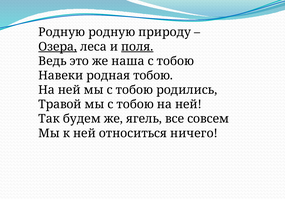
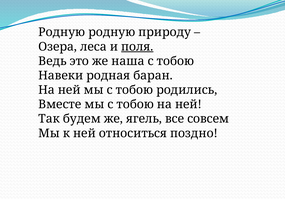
Озера underline: present -> none (58, 47)
родная тобою: тобою -> баран (153, 76)
Травой: Травой -> Вместе (60, 105)
ничего: ничего -> поздно (194, 134)
